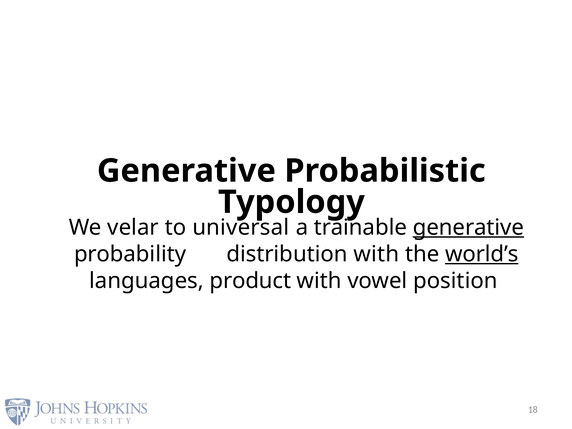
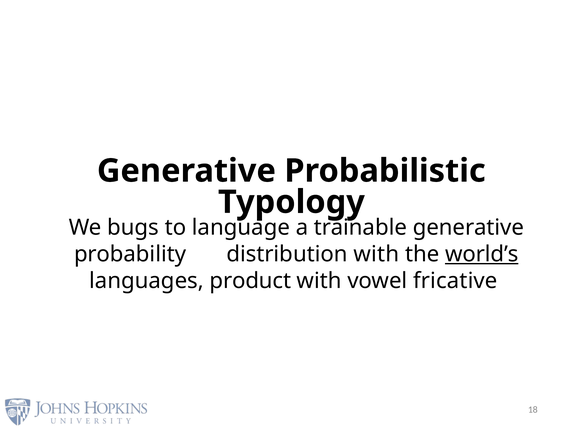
velar: velar -> bugs (133, 228)
universal: universal -> language (241, 228)
generative underline: present -> none (468, 228)
position: position -> fricative (455, 281)
